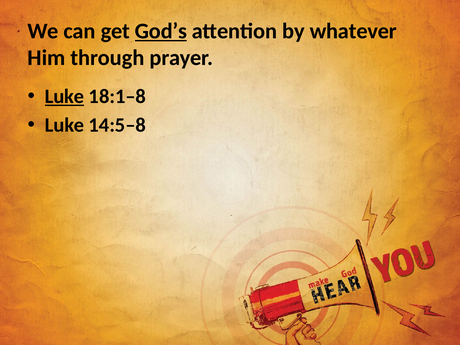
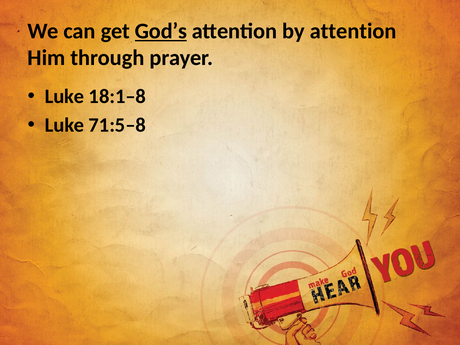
by whatever: whatever -> attention (353, 31)
Luke underline: present -> none (65, 96)
14:5–8: 14:5–8 -> 71:5–8 (117, 125)
